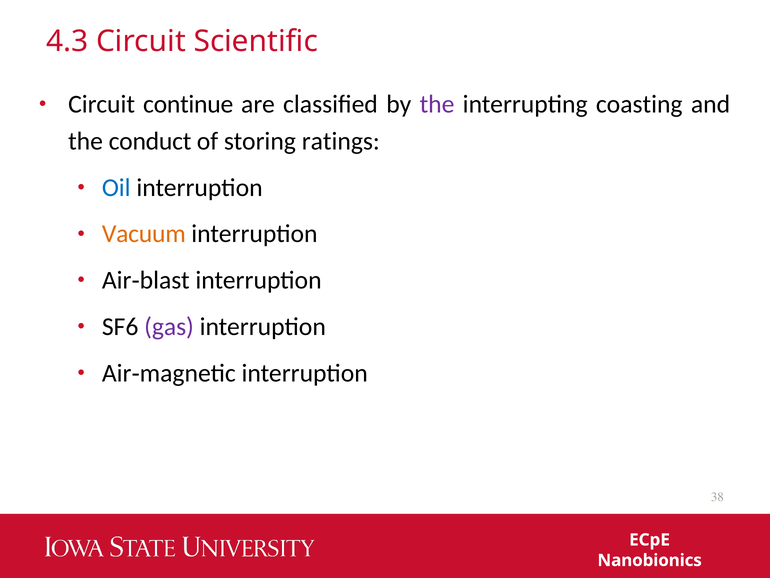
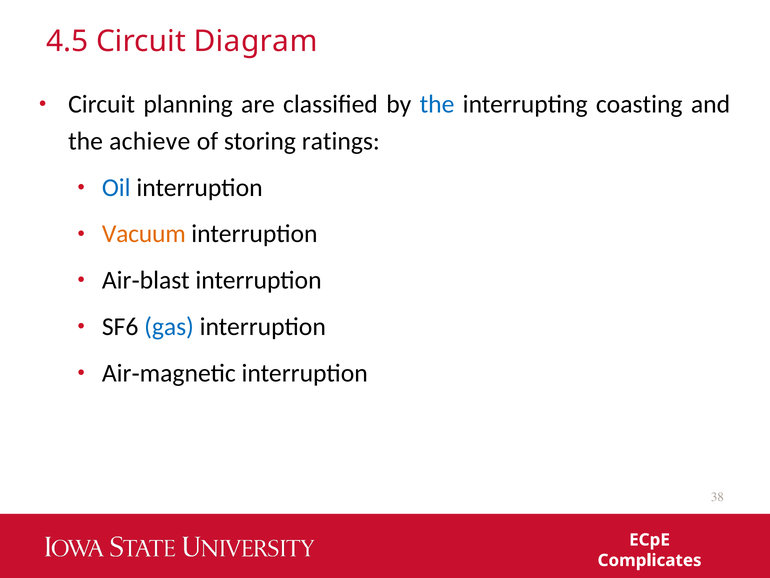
4.3: 4.3 -> 4.5 (67, 41)
Scientific: Scientific -> Diagram (256, 41)
continue: continue -> planning (188, 104)
the colour: purple -> blue (437, 104)
conduct: conduct -> achieve (150, 141)
gas colour: purple -> blue (169, 326)
Nanobionics: Nanobionics -> Complicates (650, 560)
